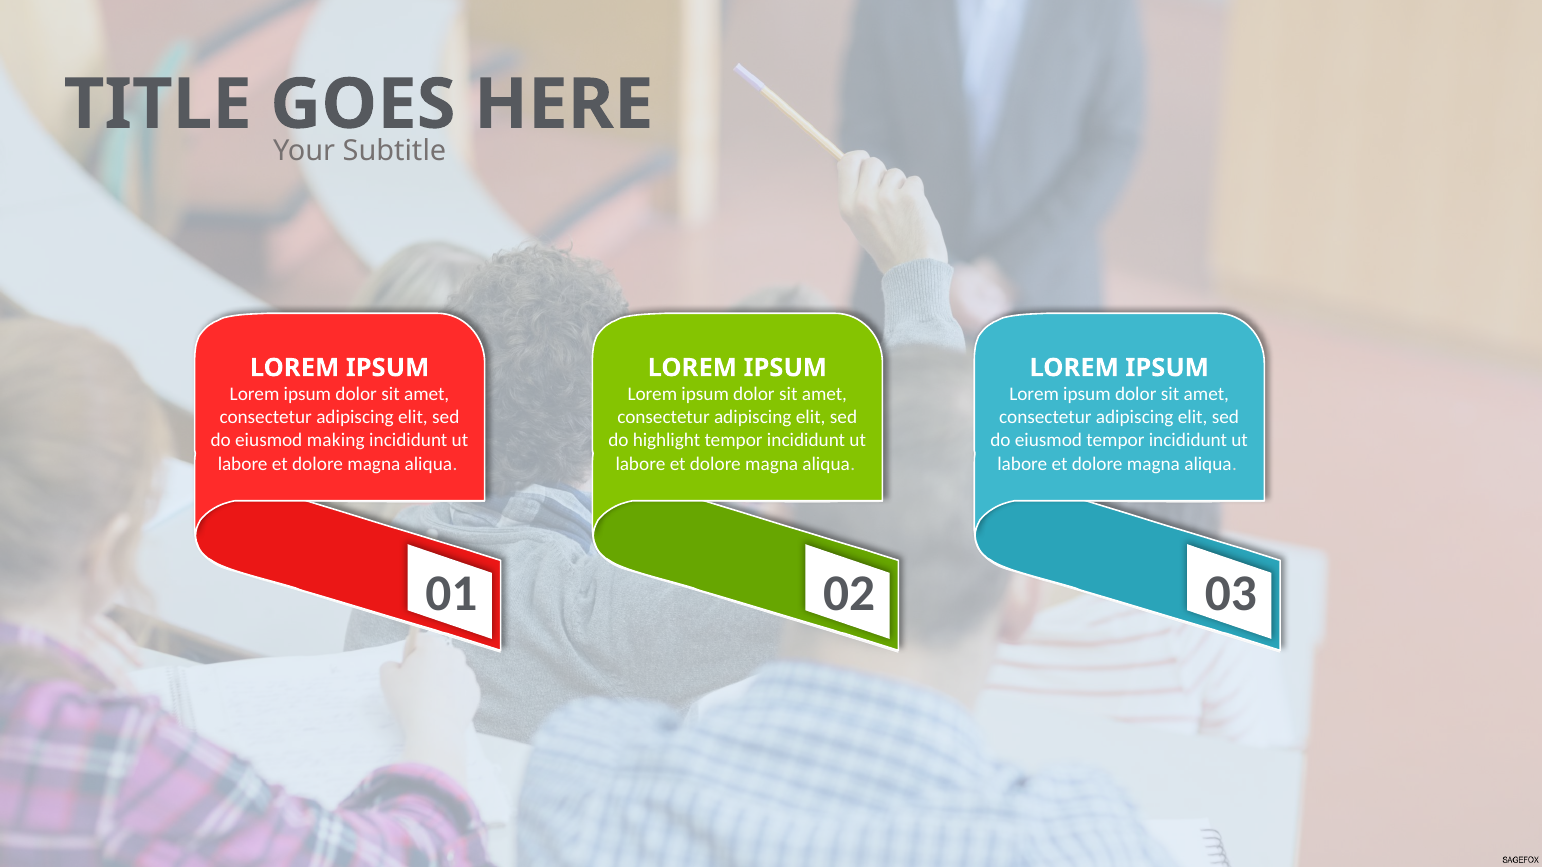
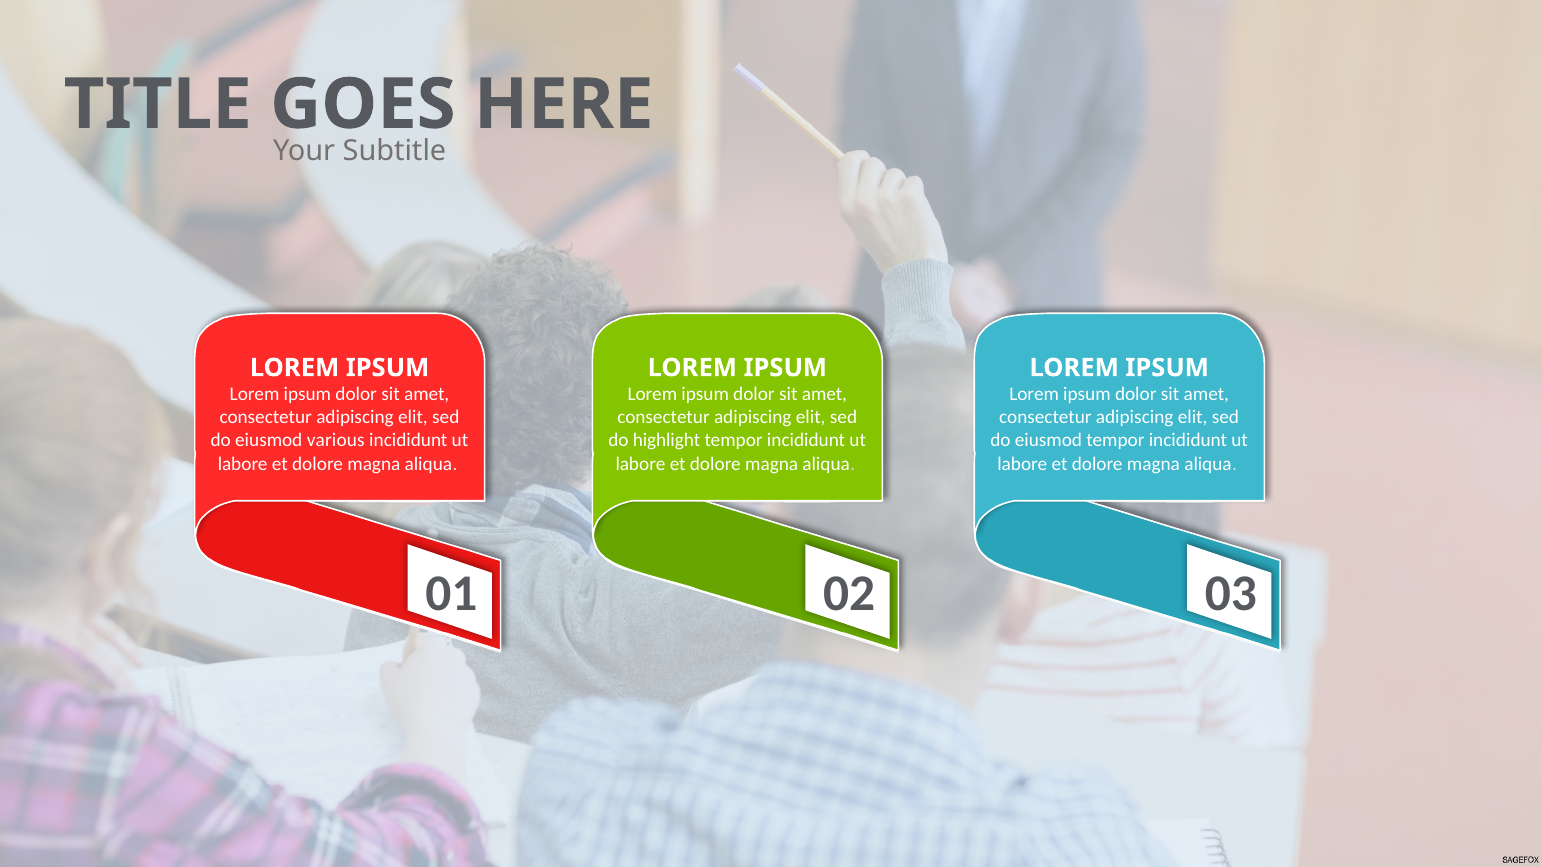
making: making -> various (336, 441)
